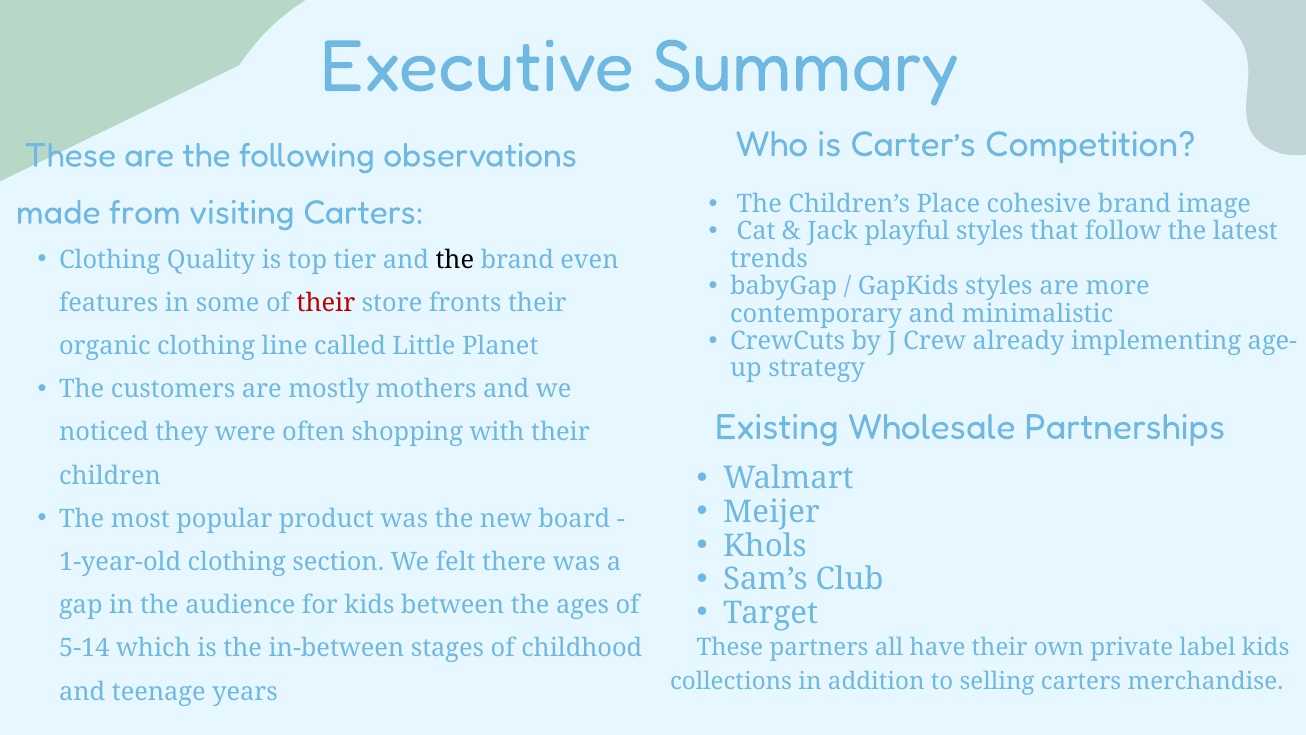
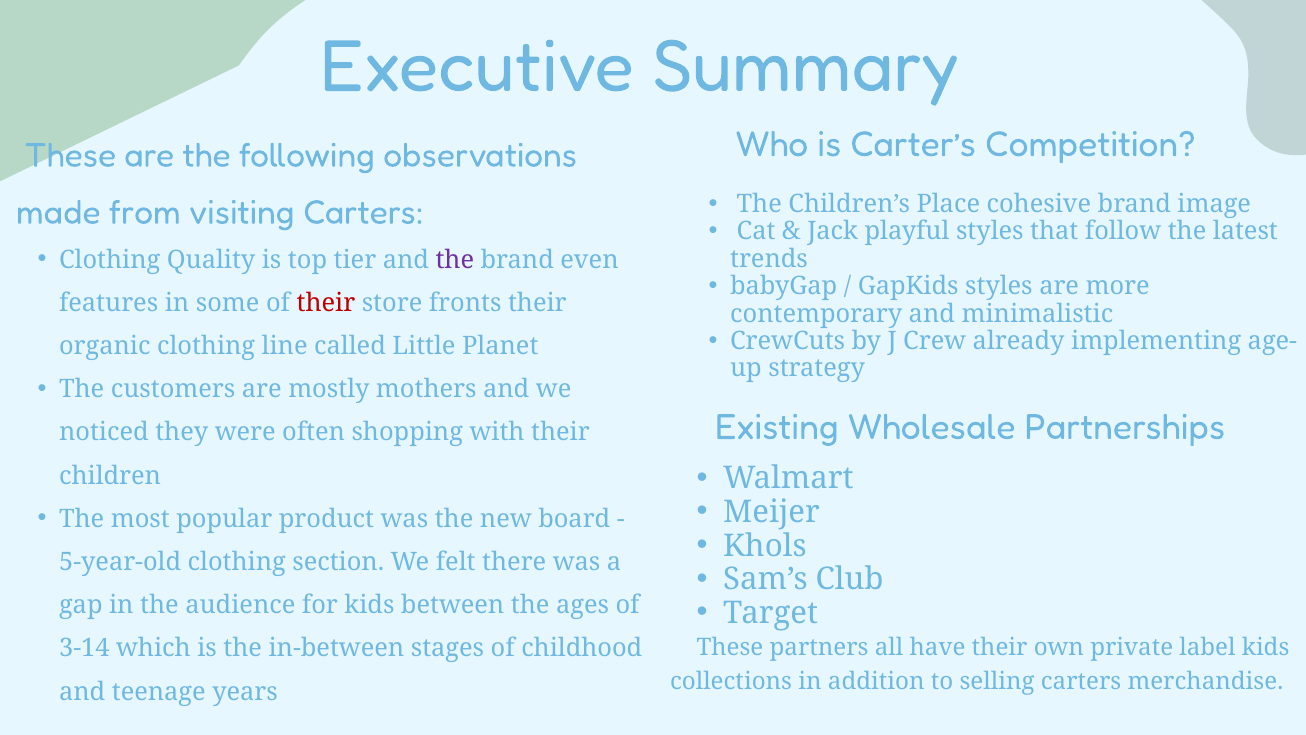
the colour: black -> purple (455, 260)
1-year-old: 1-year-old -> 5-year-old (120, 562)
5-14: 5-14 -> 3-14 (84, 648)
